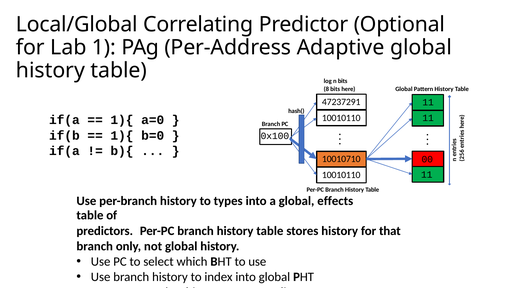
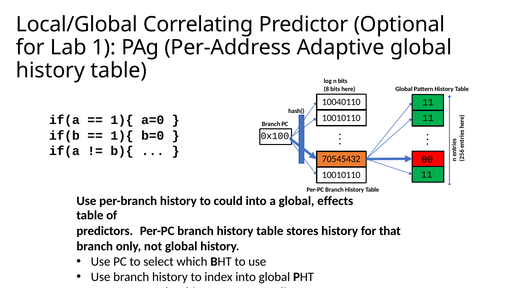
47237291: 47237291 -> 10040110 (341, 102)
10010710: 10010710 -> 70545432 (341, 159)
types: types -> could (228, 201)
